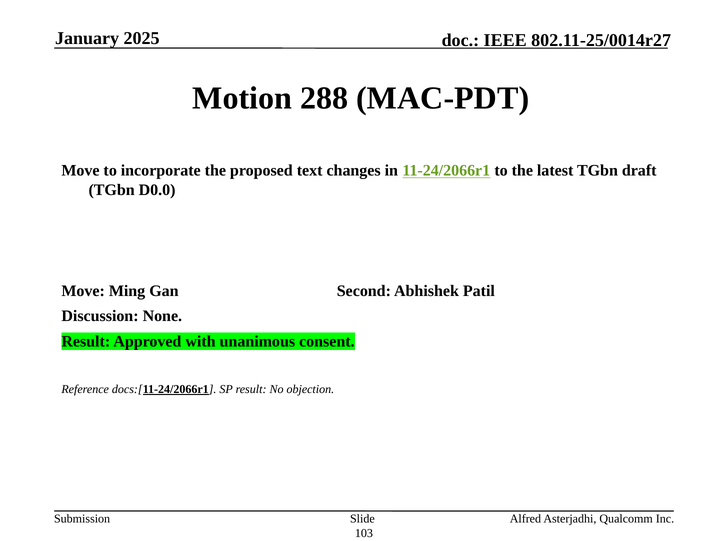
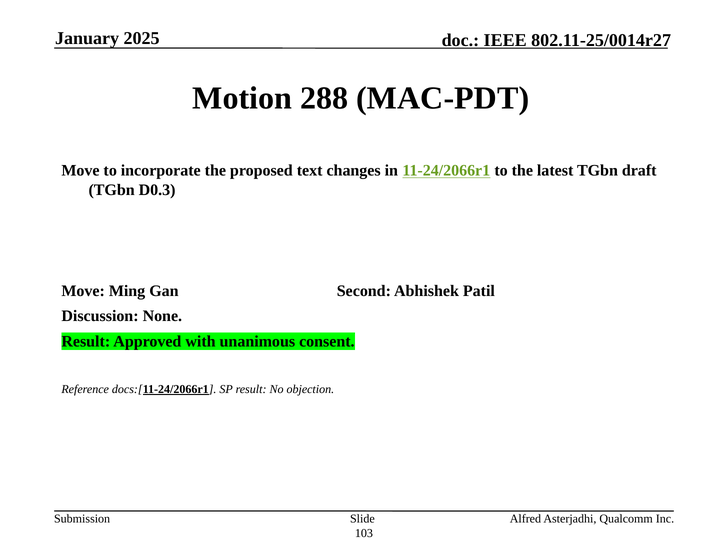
D0.0: D0.0 -> D0.3 (157, 190)
